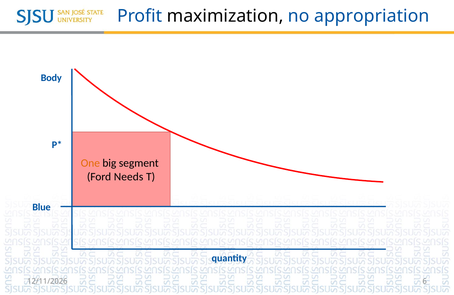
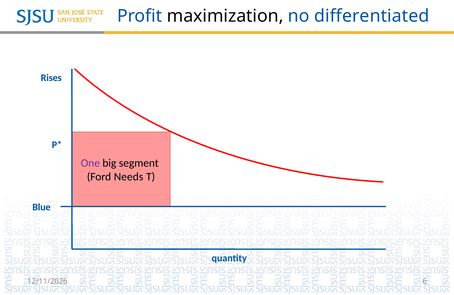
appropriation: appropriation -> differentiated (372, 16)
Body: Body -> Rises (51, 78)
One colour: orange -> purple (90, 163)
